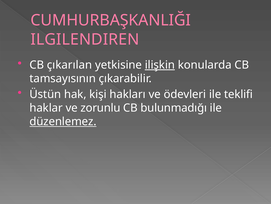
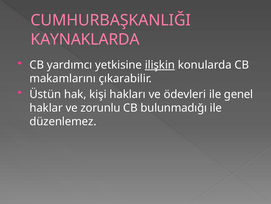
ILGILENDIREN: ILGILENDIREN -> KAYNAKLARDA (85, 39)
çıkarılan: çıkarılan -> yardımcı (70, 65)
tamsayısının: tamsayısının -> makamlarını (63, 78)
teklifi: teklifi -> genel (239, 94)
düzenlemez underline: present -> none (63, 121)
